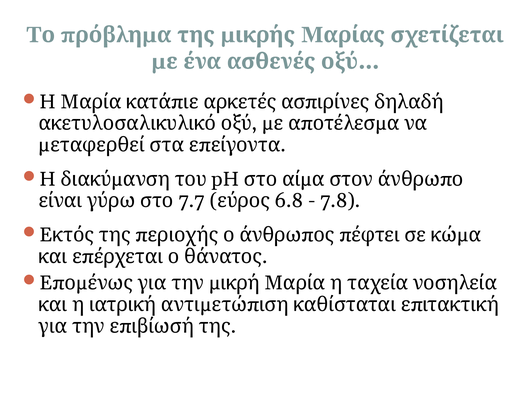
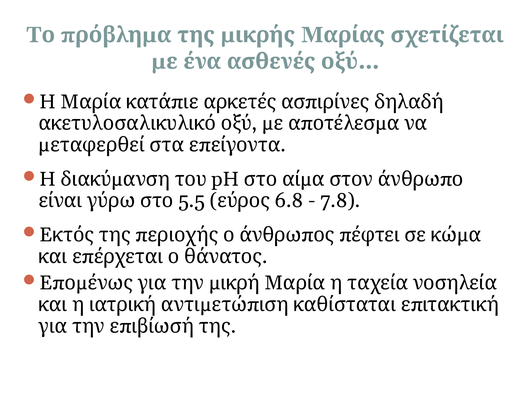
7.7: 7.7 -> 5.5 (192, 201)
